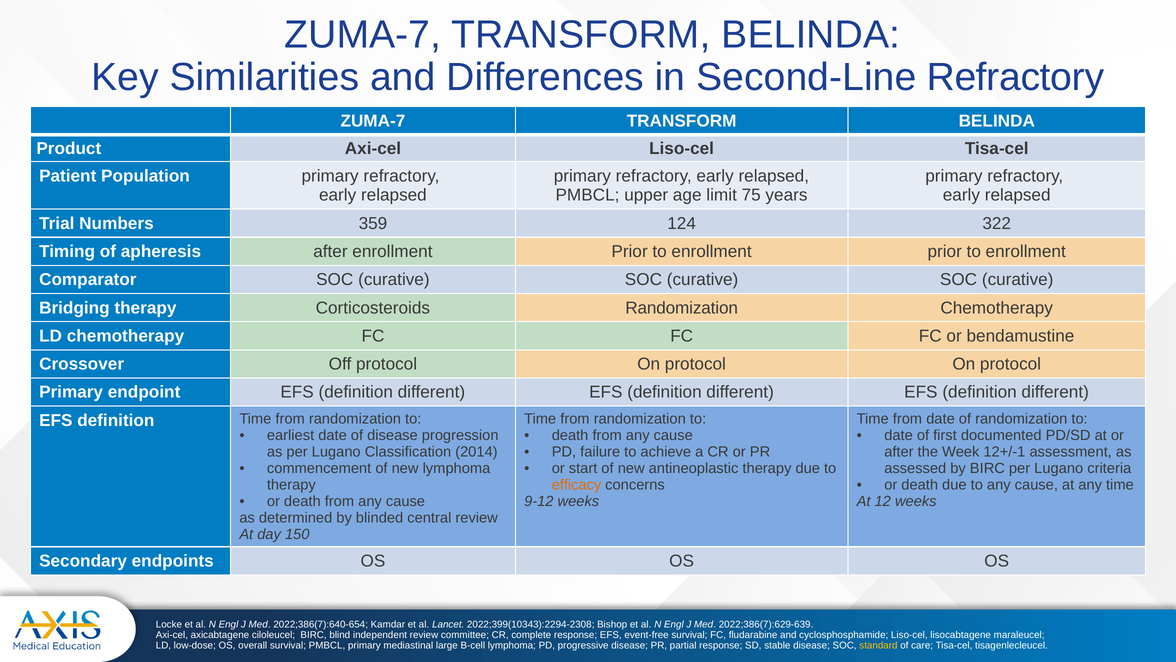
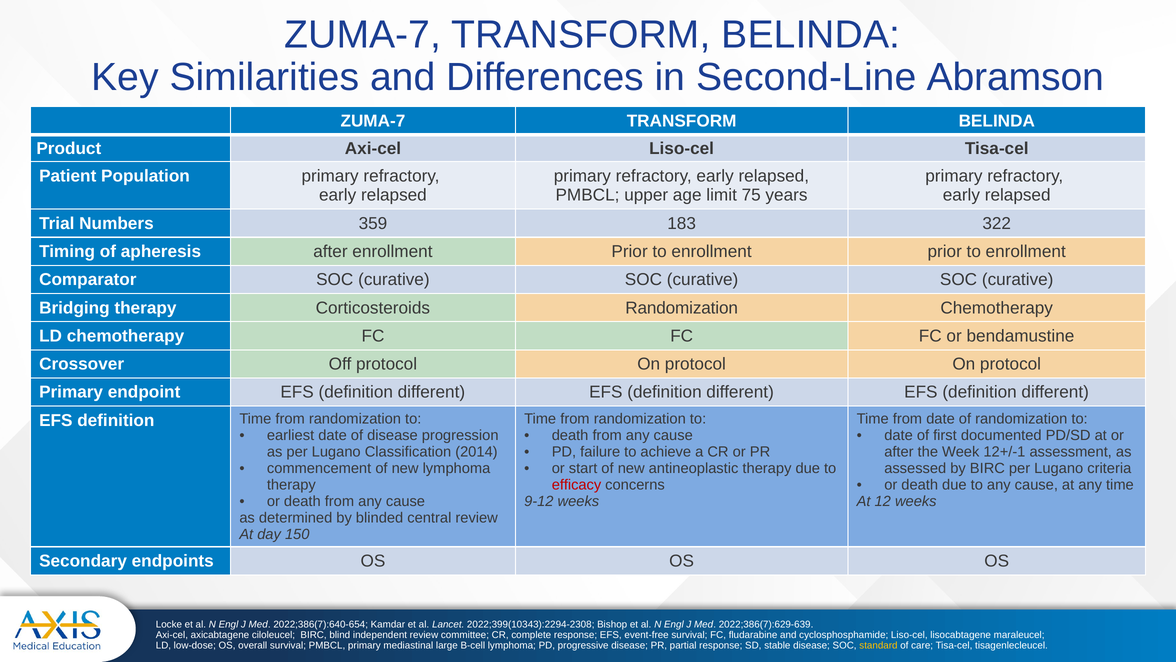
Second-Line Refractory: Refractory -> Abramson (1015, 77)
124: 124 -> 183 (682, 223)
efficacy colour: orange -> red (577, 485)
